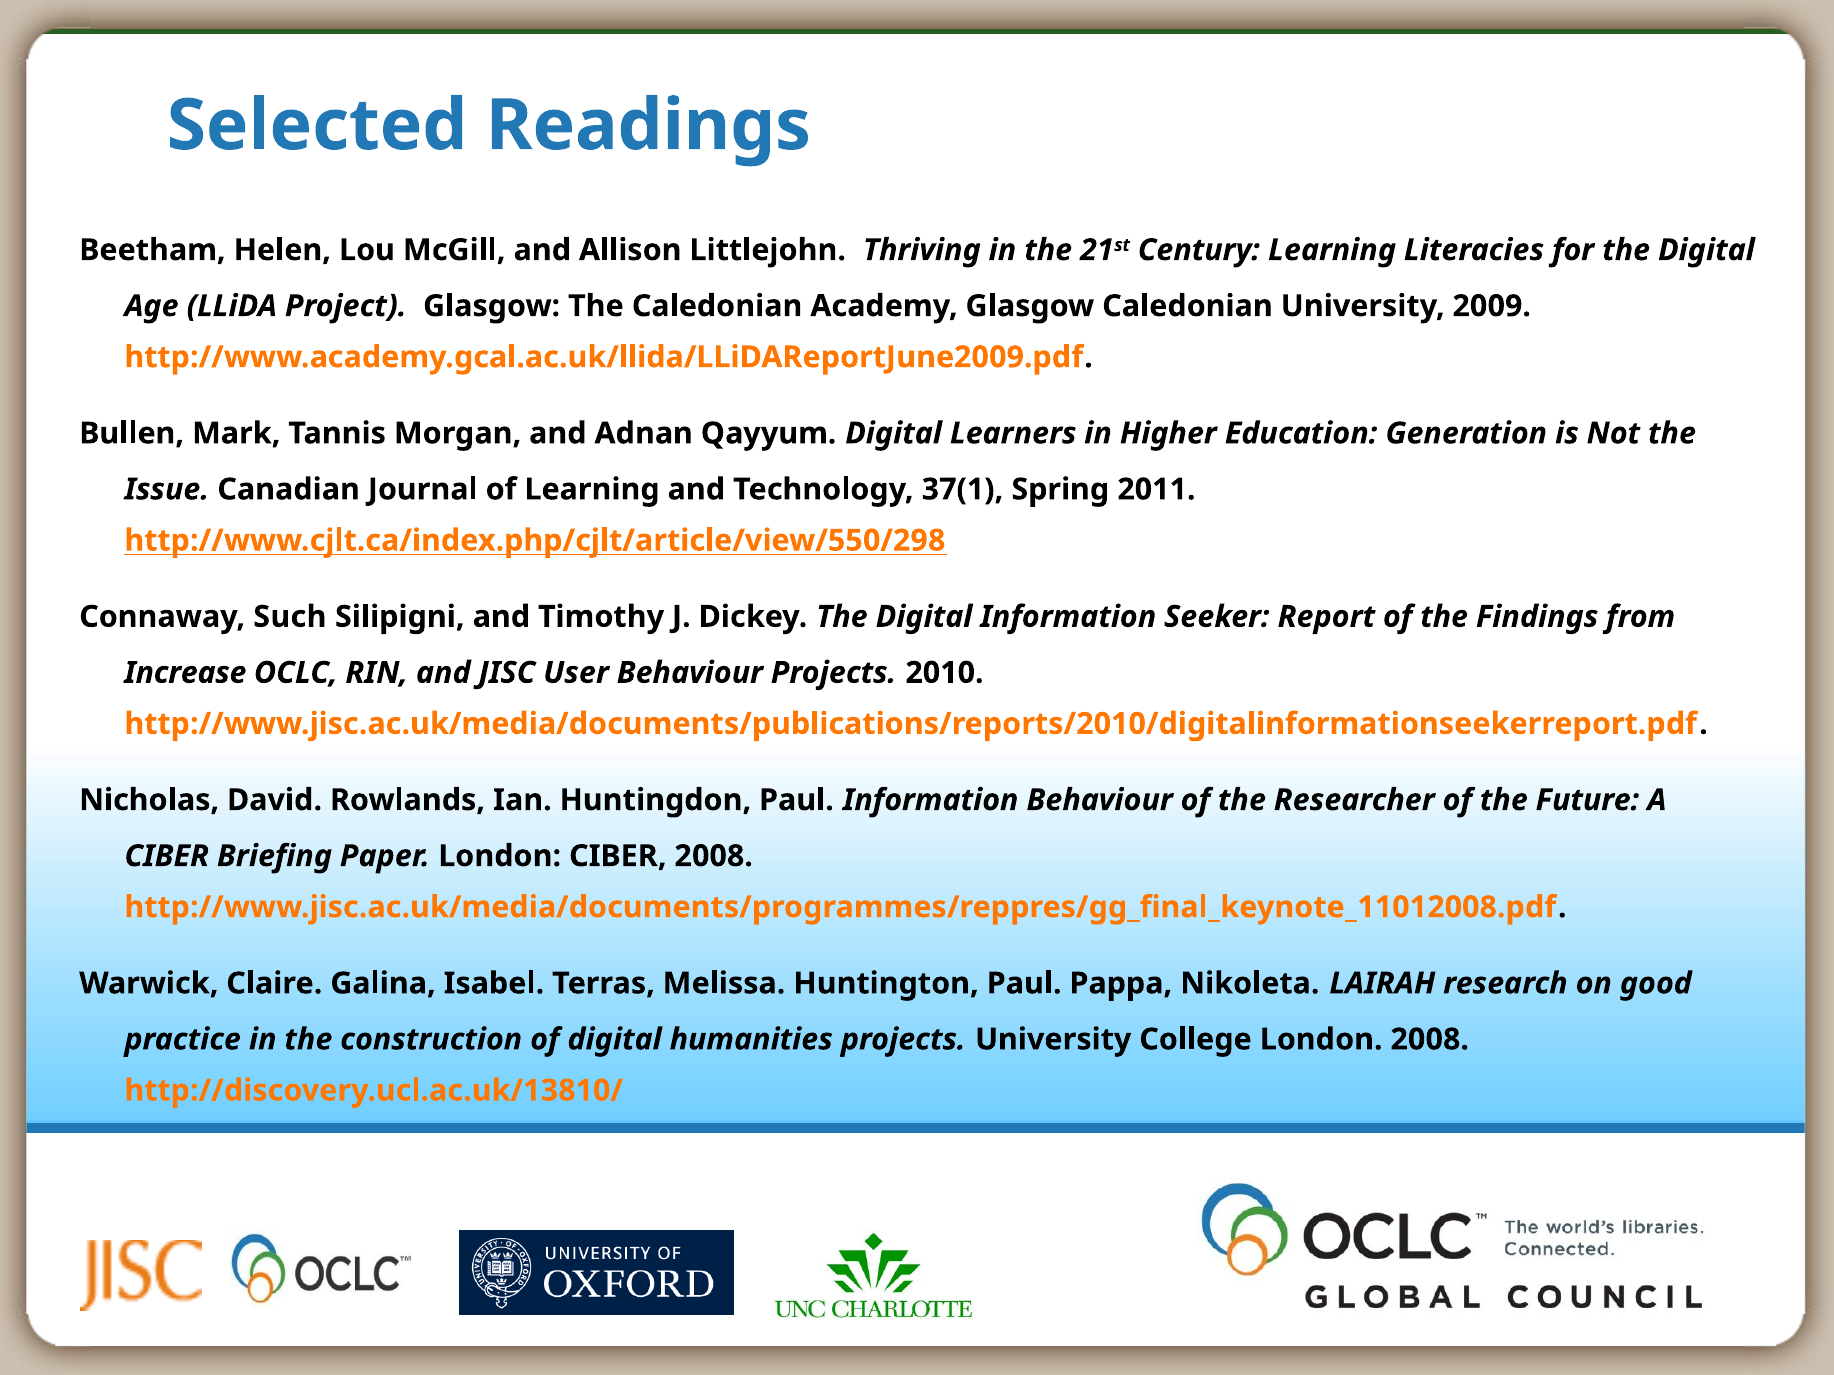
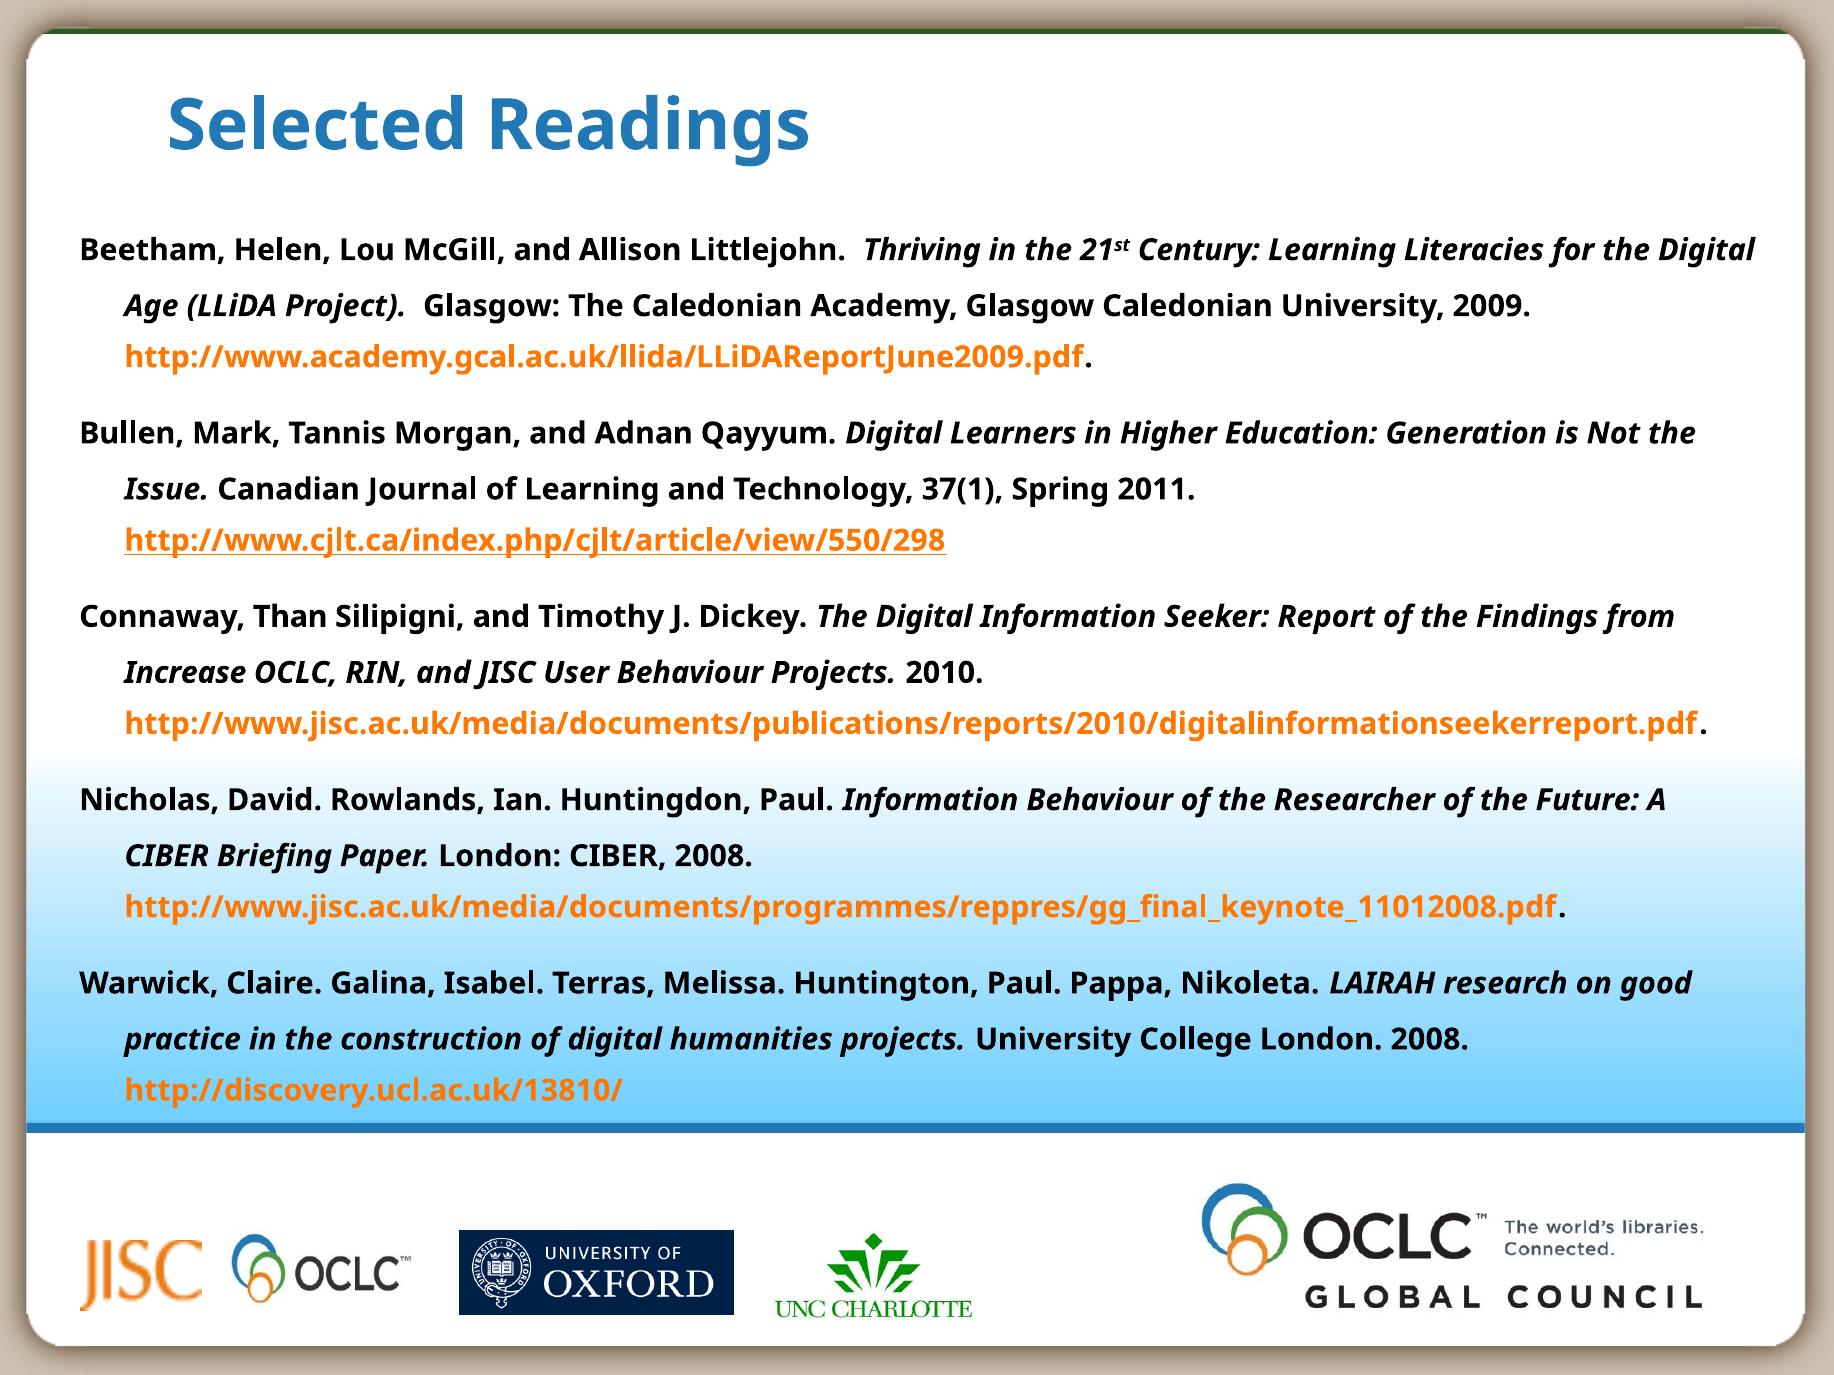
Such: Such -> Than (290, 617)
